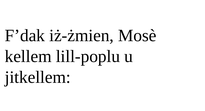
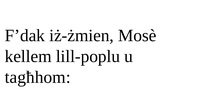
jitkellem: jitkellem -> tagħhom (38, 77)
